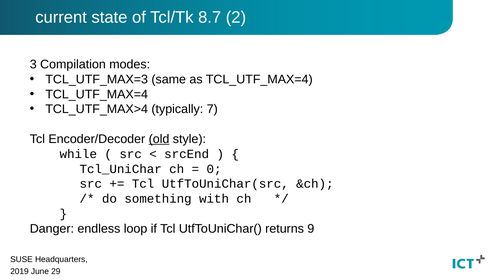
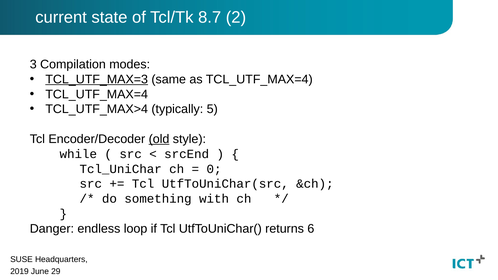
TCL_UTF_MAX=3 underline: none -> present (97, 79)
7: 7 -> 5 (212, 109)
9: 9 -> 6 (311, 229)
